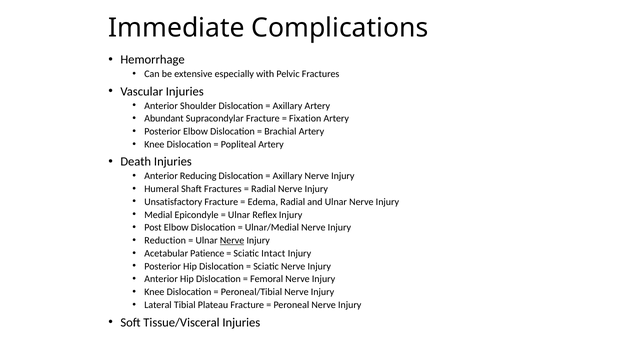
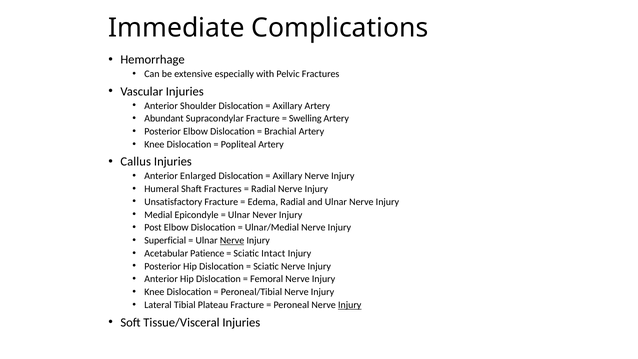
Fixation: Fixation -> Swelling (305, 119)
Death: Death -> Callus (136, 162)
Reducing: Reducing -> Enlarged (198, 176)
Reflex: Reflex -> Never (265, 215)
Reduction: Reduction -> Superficial (165, 240)
Injury underline: none -> present (350, 305)
